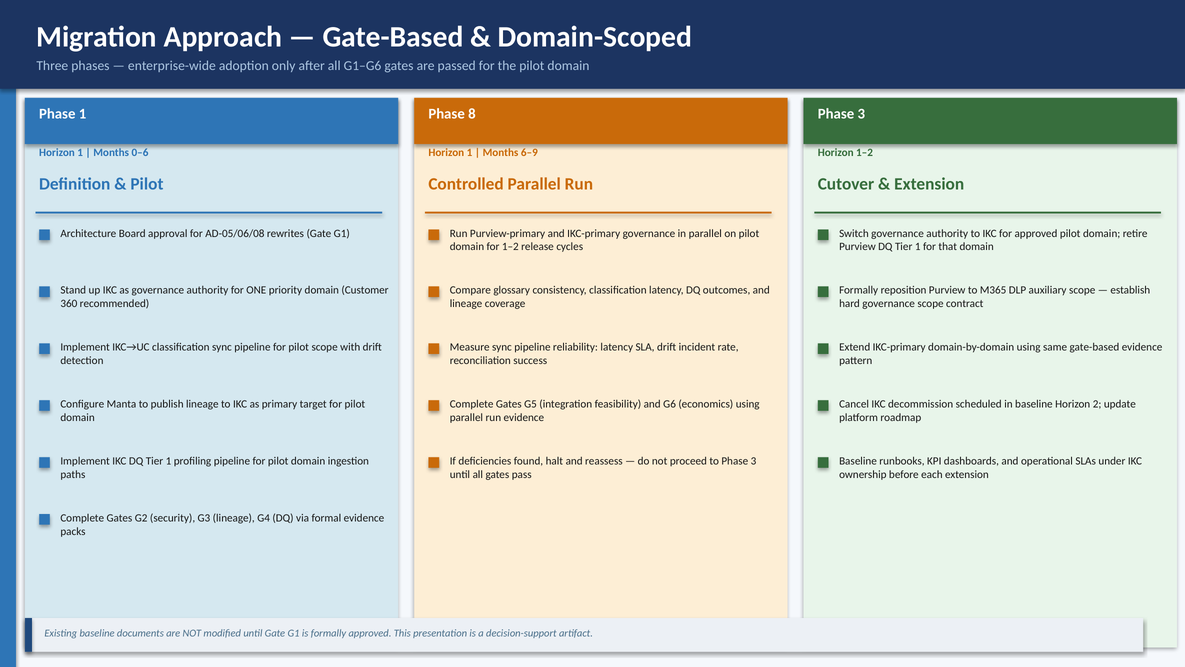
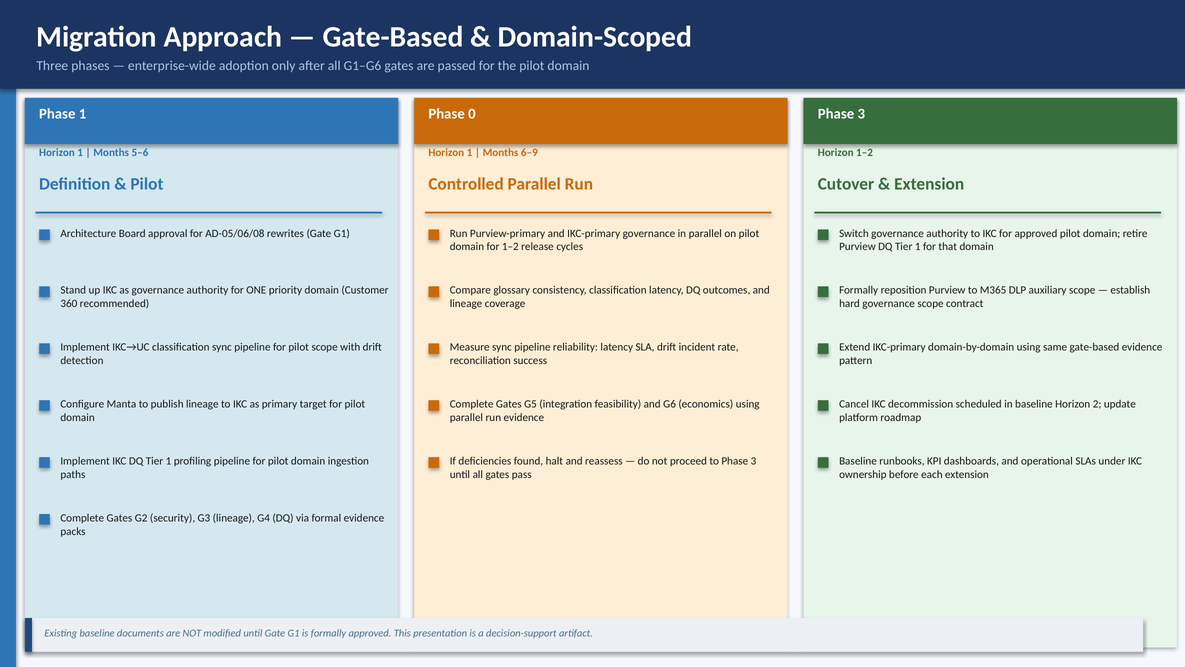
8: 8 -> 0 (472, 114)
0–6: 0–6 -> 5–6 (140, 152)
